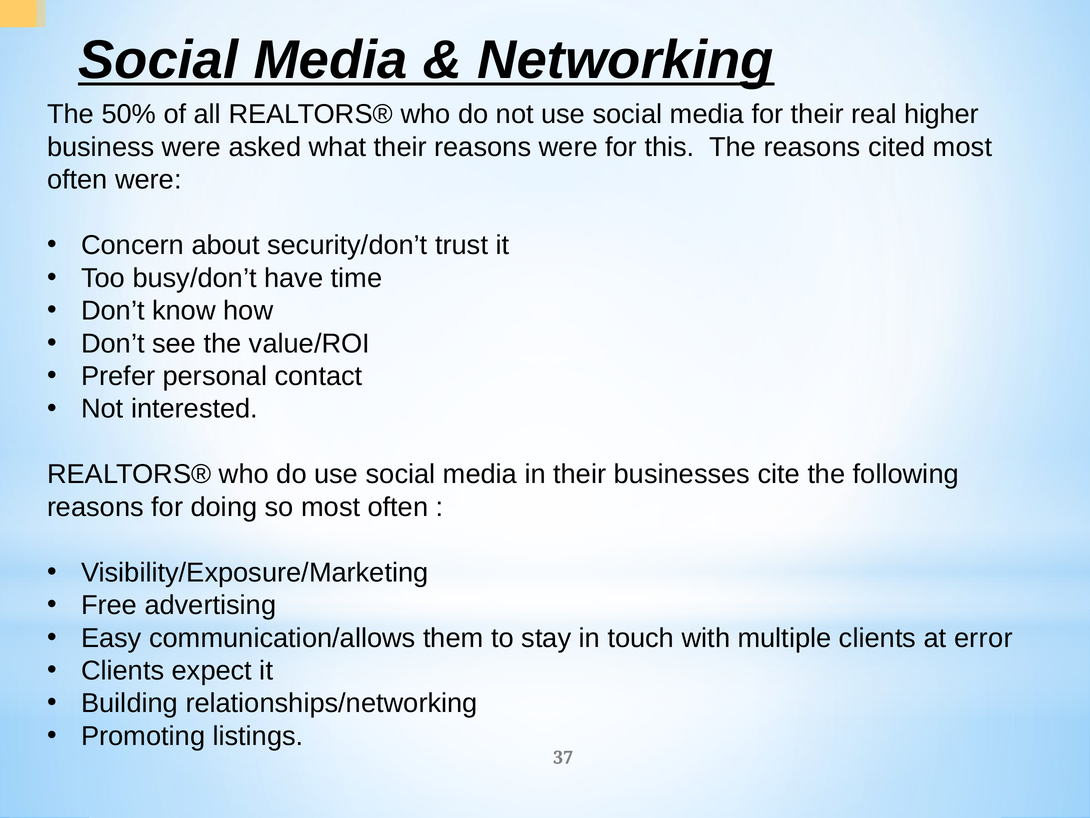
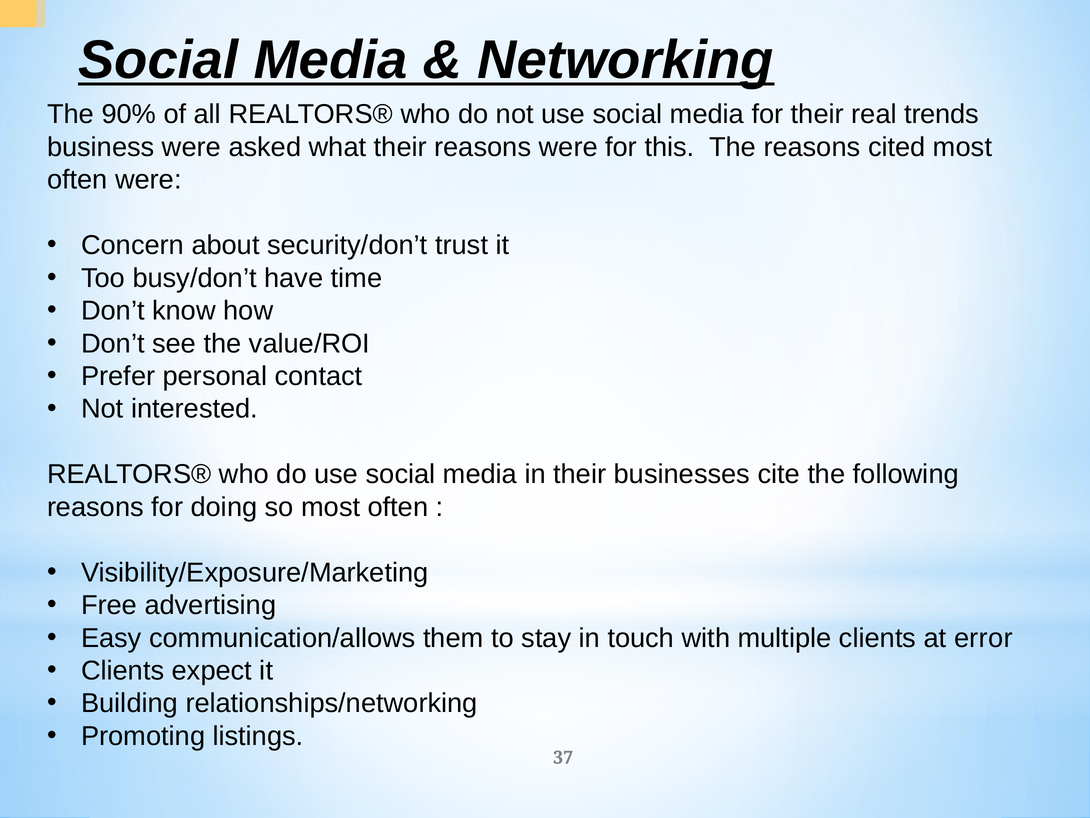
50%: 50% -> 90% (129, 114)
higher: higher -> trends (941, 114)
